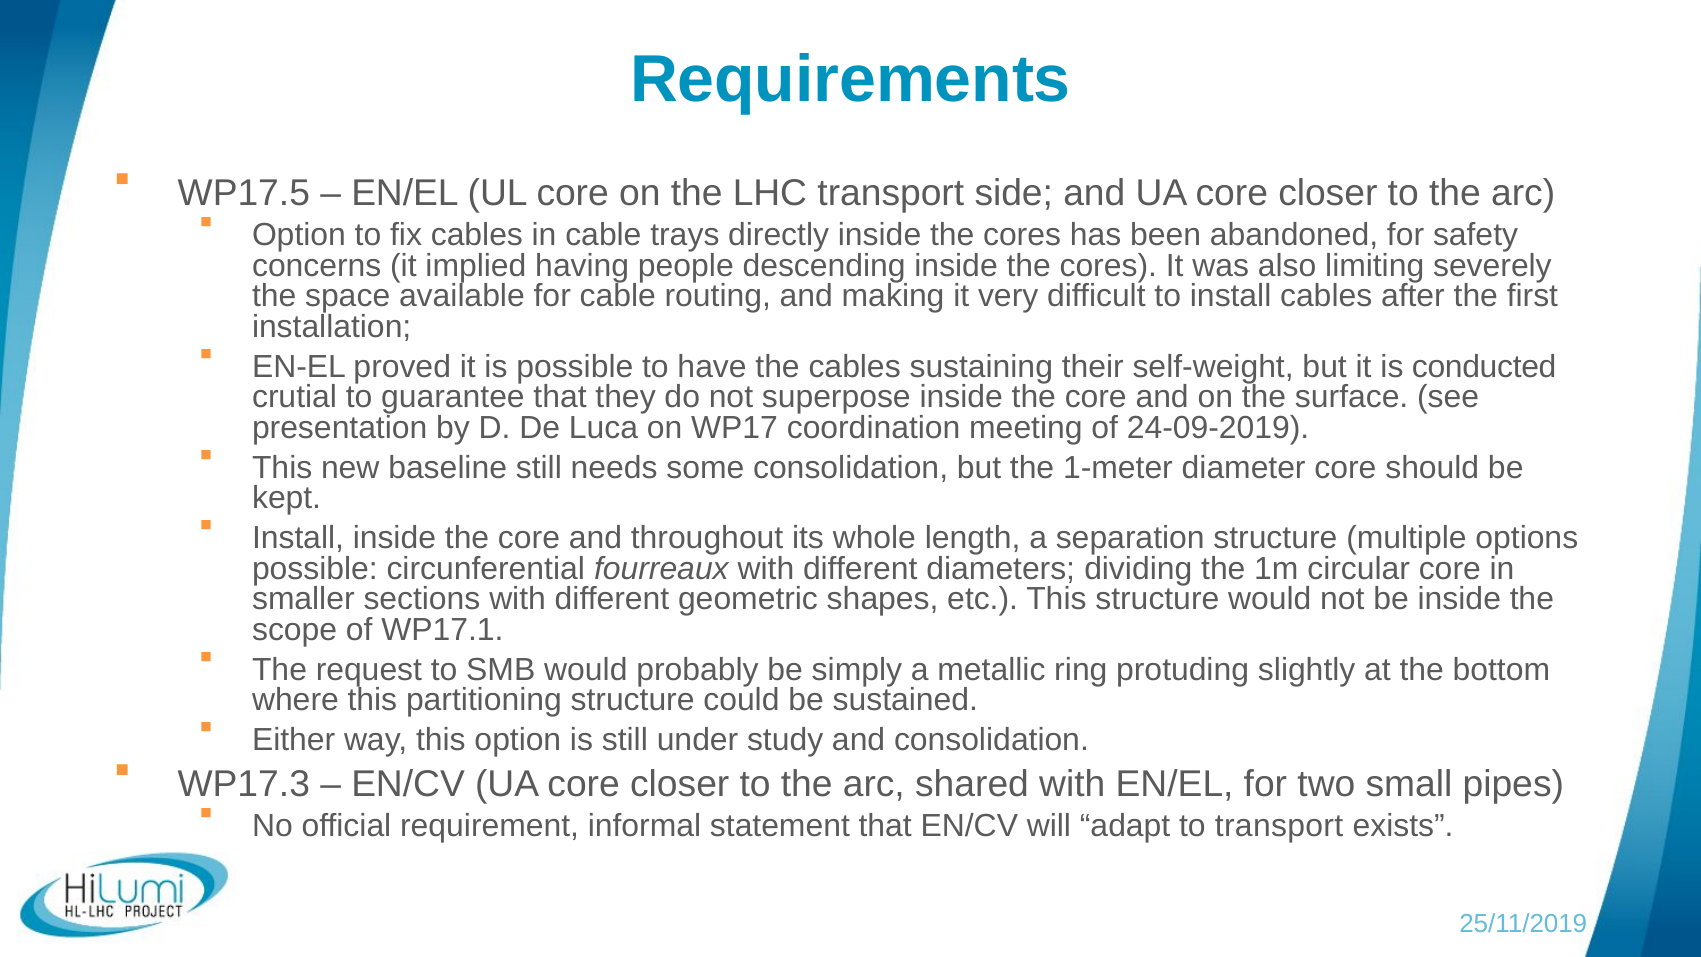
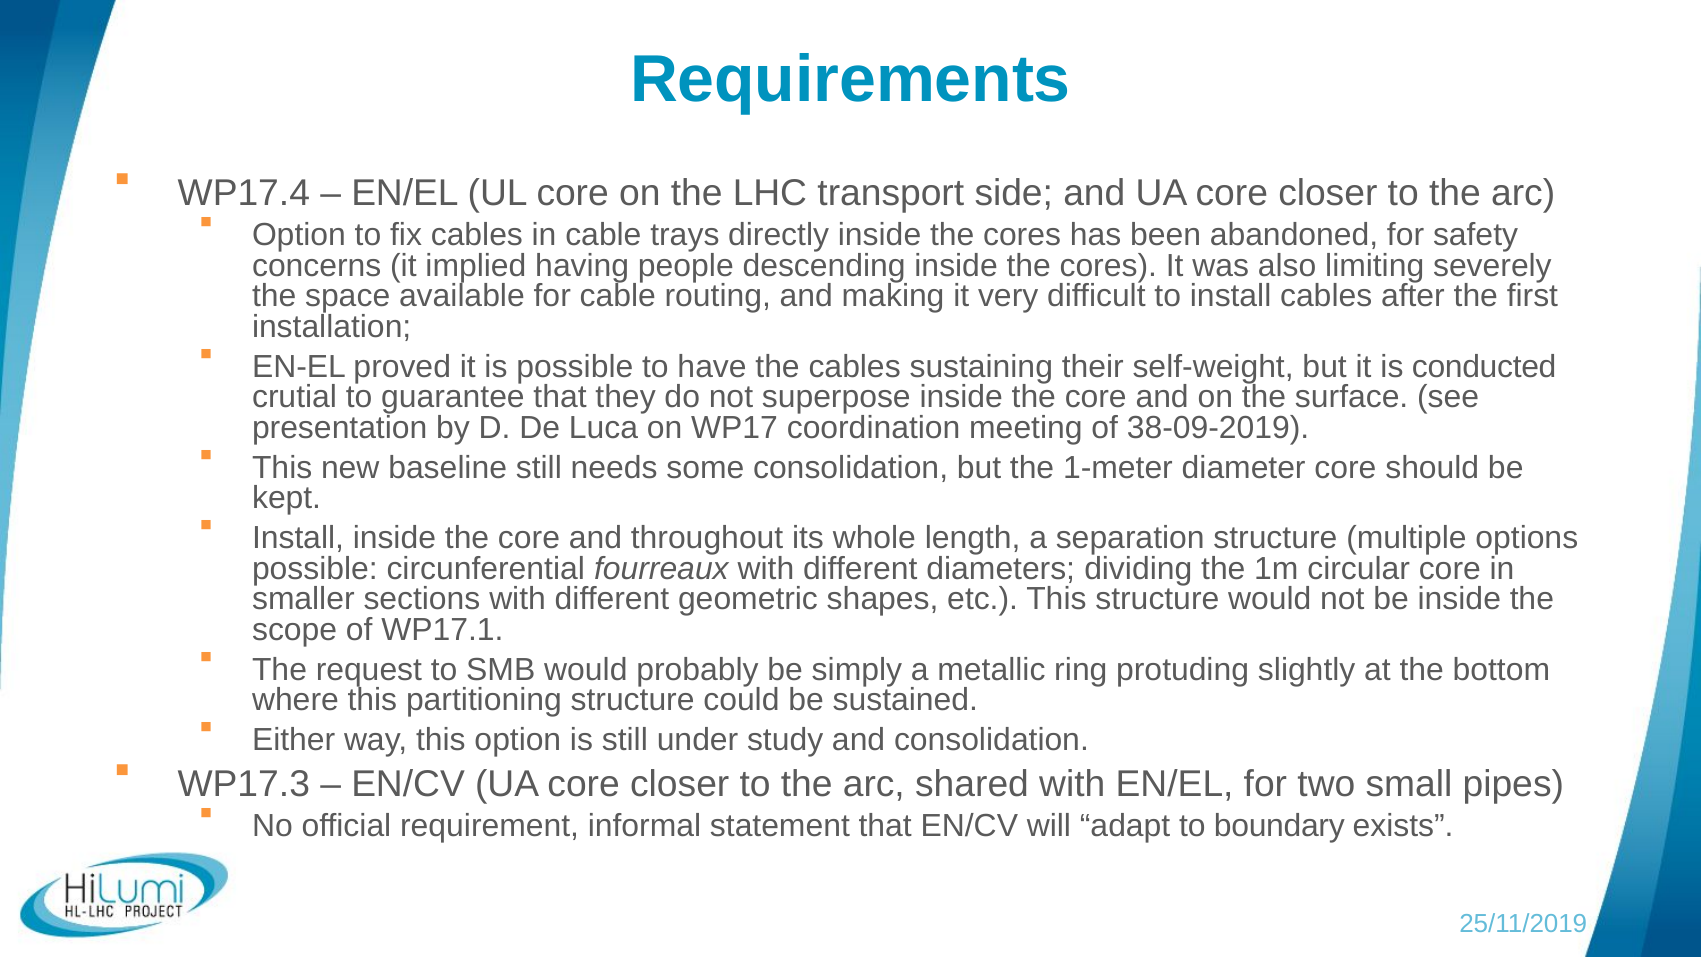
WP17.5: WP17.5 -> WP17.4 (244, 194)
24-09-2019: 24-09-2019 -> 38-09-2019 (1218, 428)
to transport: transport -> boundary (1279, 826)
